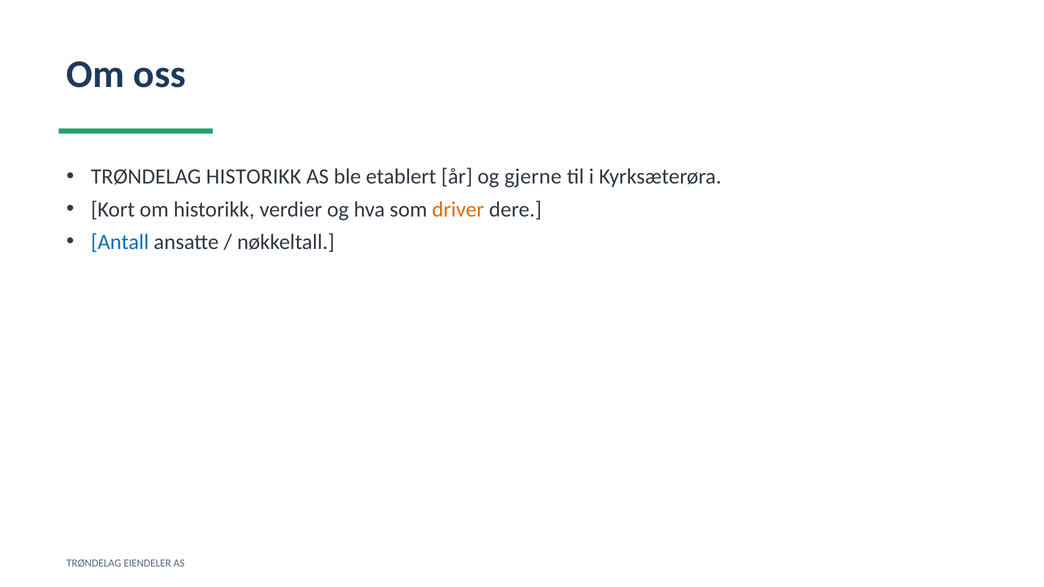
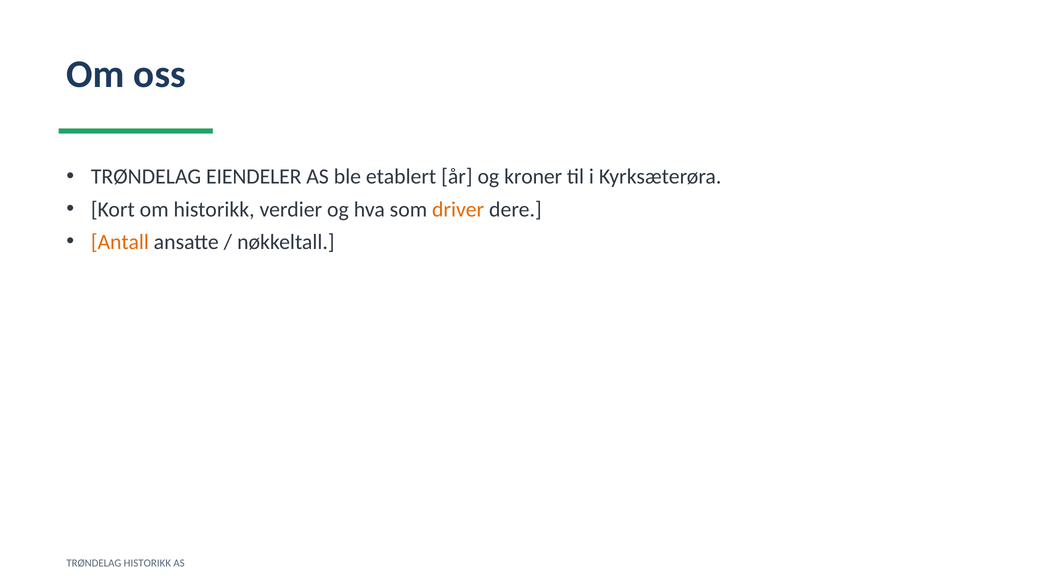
TRØNDELAG HISTORIKK: HISTORIKK -> EIENDELER (254, 177)
gjerne: gjerne -> kroner (533, 177)
Antall colour: blue -> orange (120, 242)
TRØNDELAG EIENDELER: EIENDELER -> HISTORIKK (147, 563)
